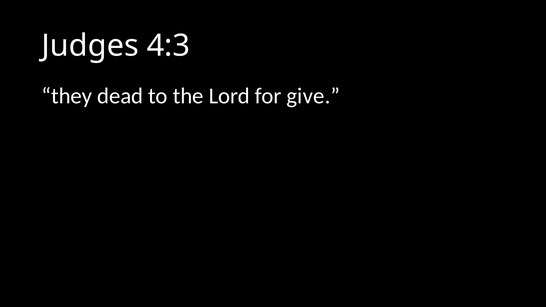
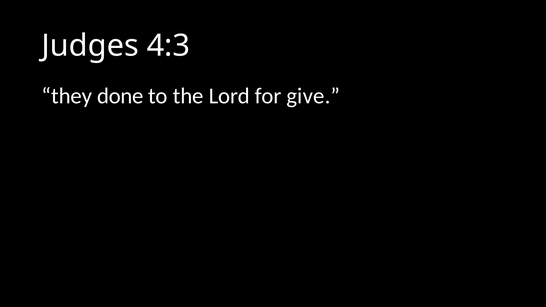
dead: dead -> done (120, 96)
